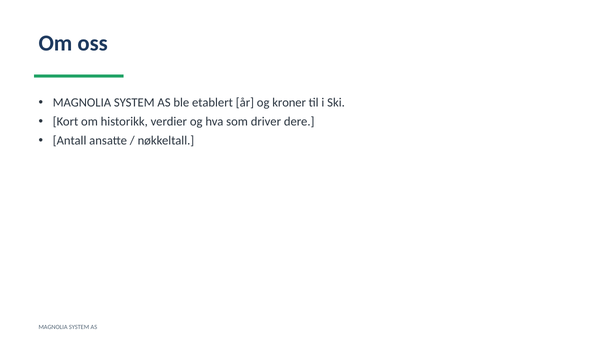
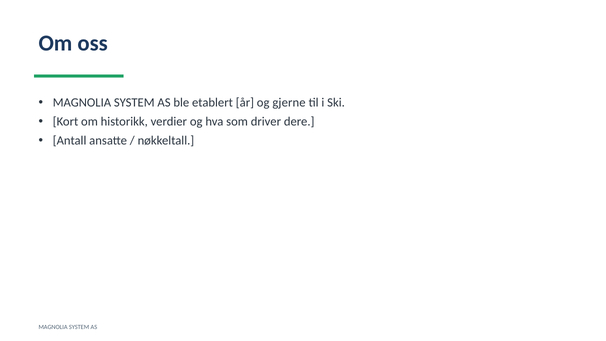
kroner: kroner -> gjerne (289, 103)
